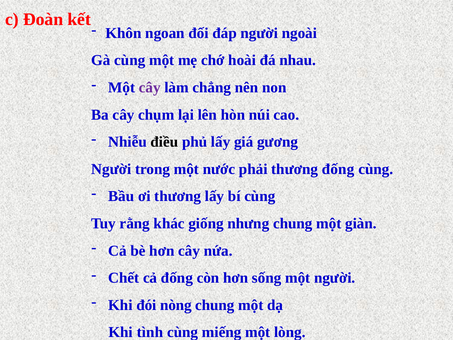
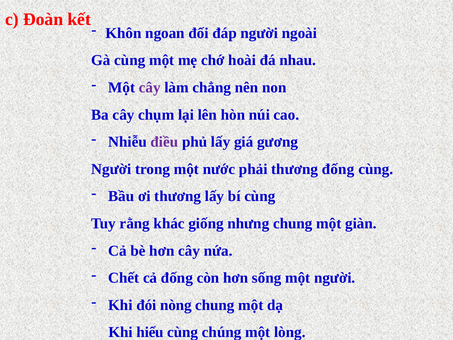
điều colour: black -> purple (164, 142)
tình: tình -> hiểu (150, 332)
miếng: miếng -> chúng (222, 332)
